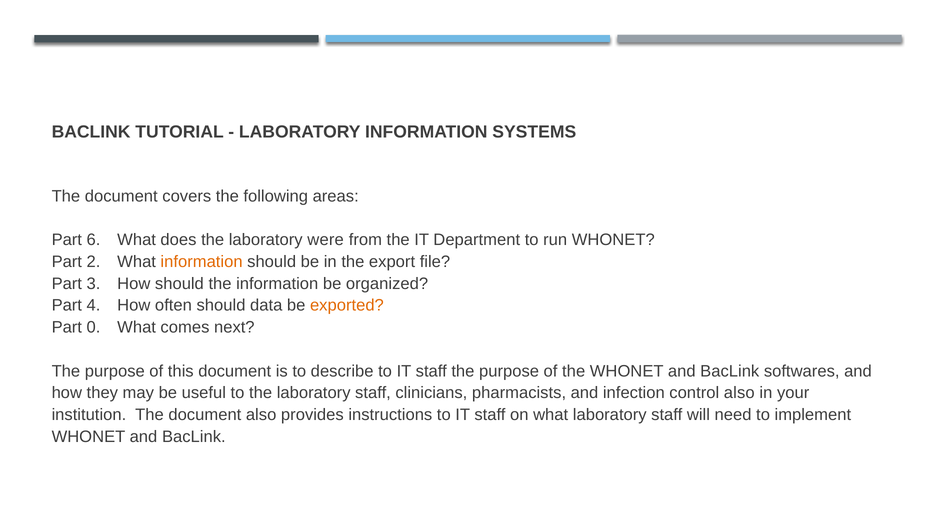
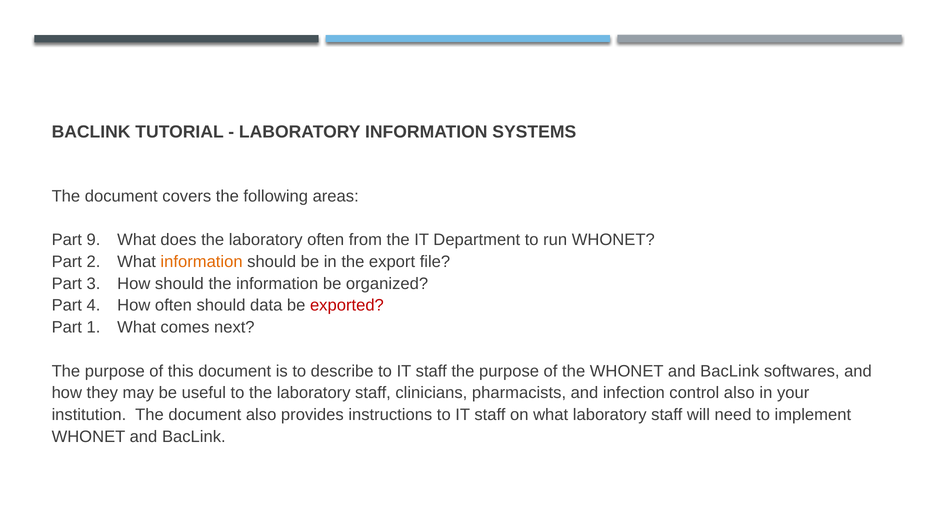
6: 6 -> 9 (94, 240)
laboratory were: were -> often (326, 240)
exported colour: orange -> red (347, 306)
0: 0 -> 1 (94, 328)
